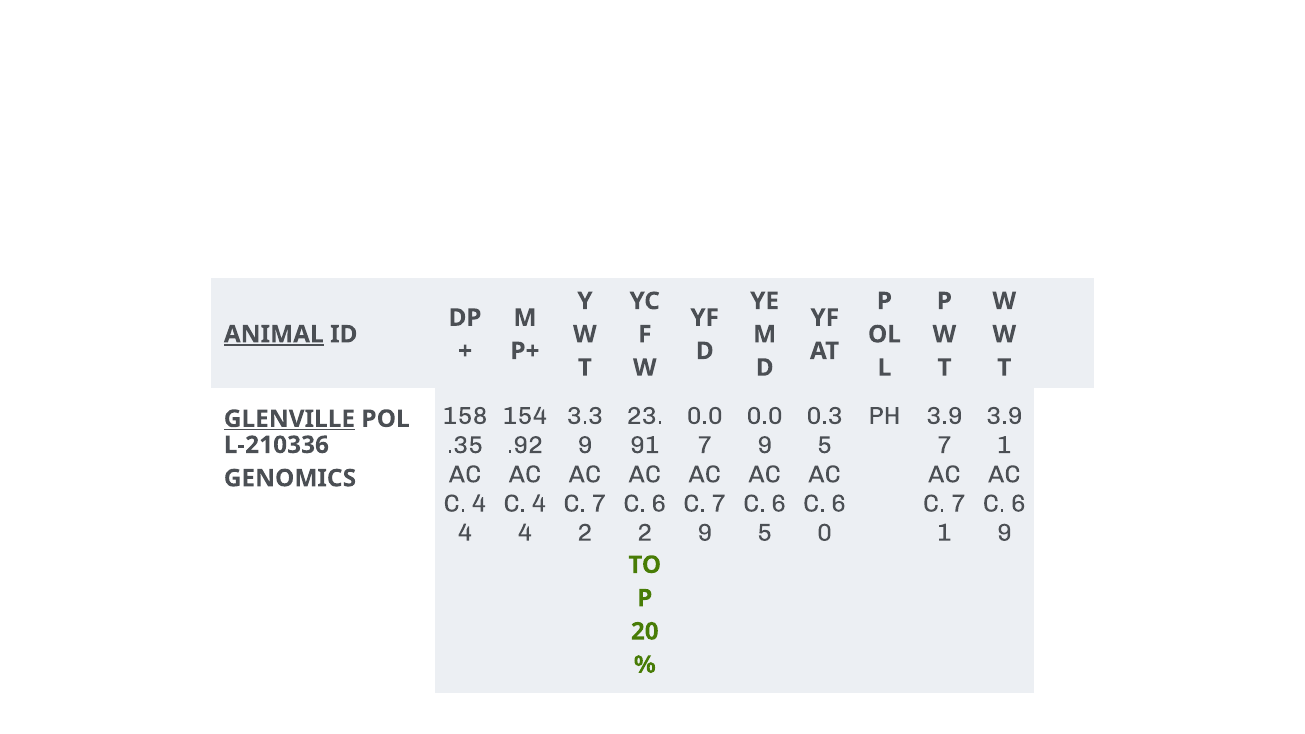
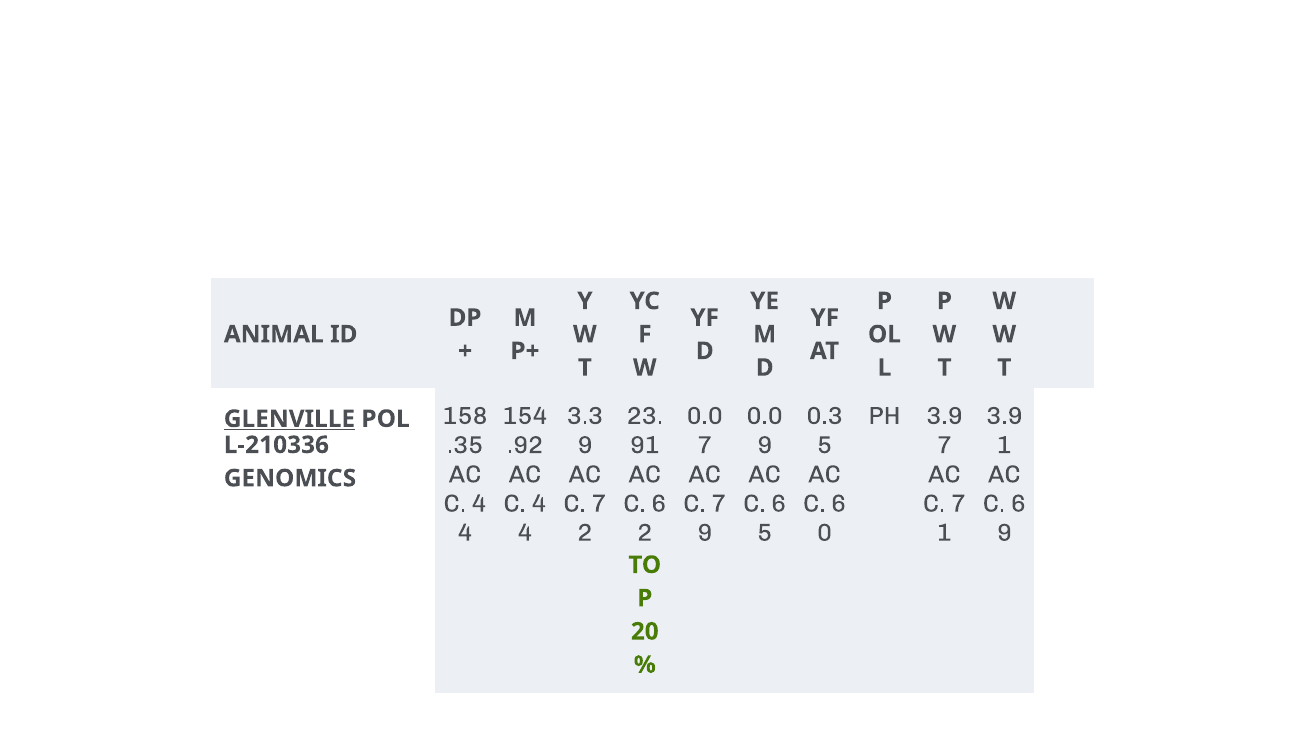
ANIMAL underline: present -> none (274, 334)
